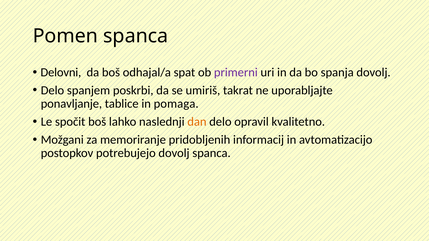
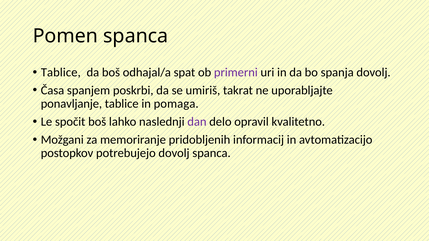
Delovni: Delovni -> Tablice (61, 73)
Delo: Delo -> Časa (52, 90)
dan colour: orange -> purple (197, 122)
